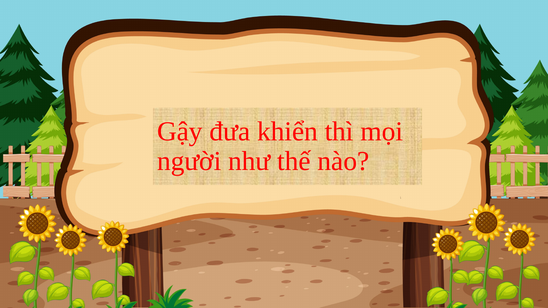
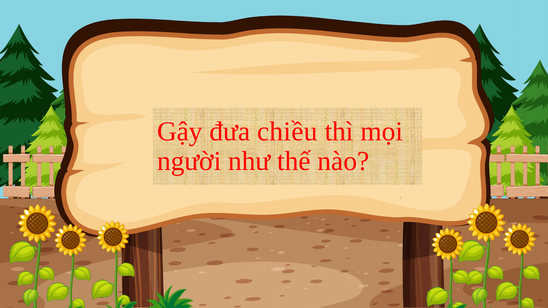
khiển: khiển -> chiều (287, 132)
